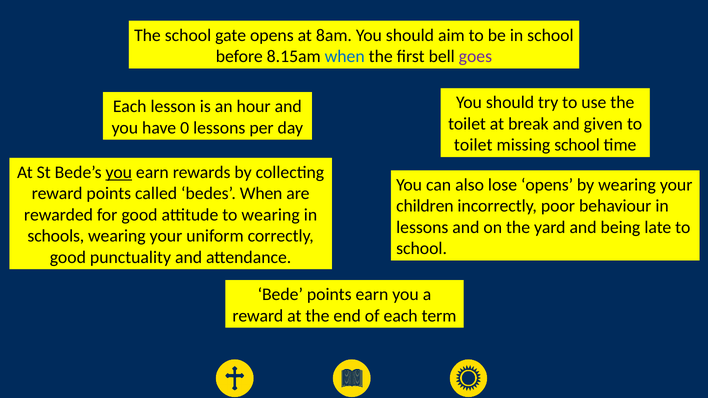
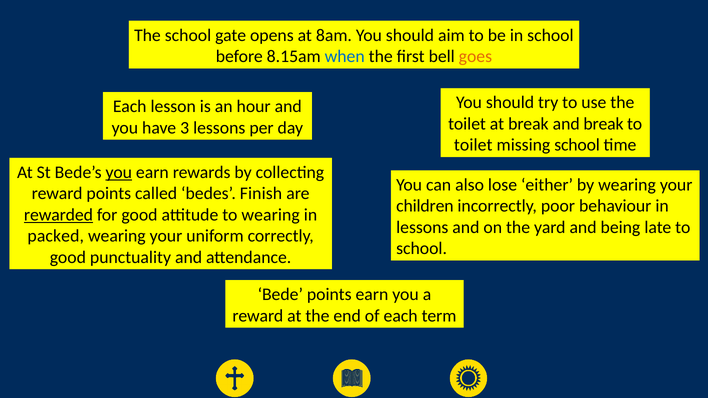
goes colour: purple -> orange (475, 56)
and given: given -> break (604, 124)
0: 0 -> 3 (185, 128)
lose opens: opens -> either (547, 185)
bedes When: When -> Finish (261, 194)
rewarded underline: none -> present (58, 215)
schools: schools -> packed (56, 236)
